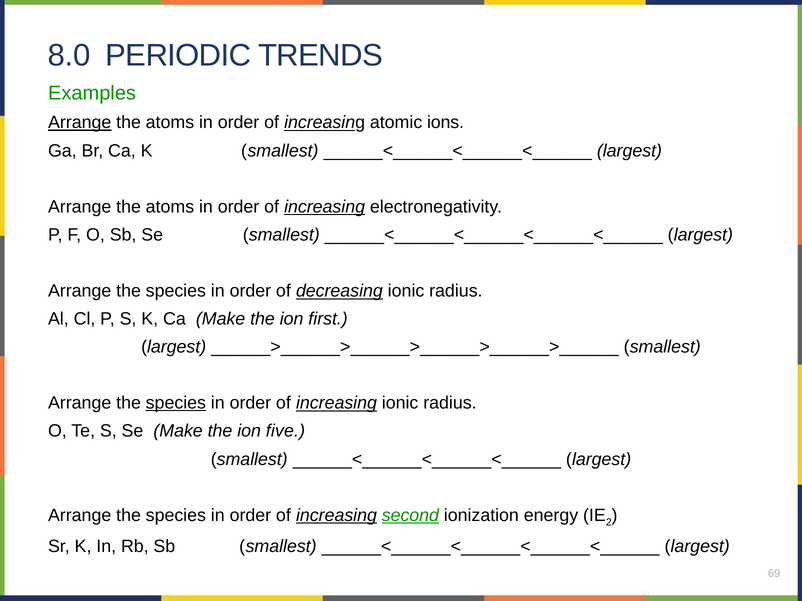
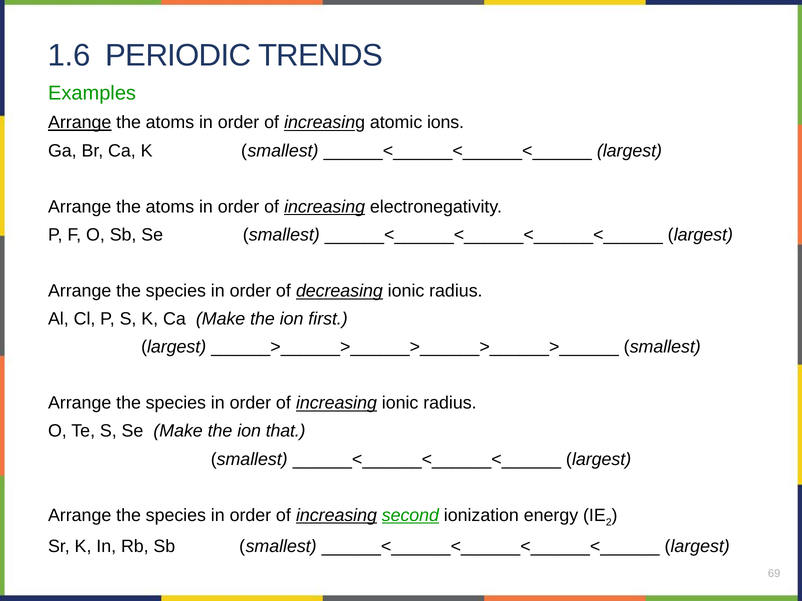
8.0: 8.0 -> 1.6 (69, 55)
species underline: present -> none (176, 403)
five: five -> that (286, 431)
